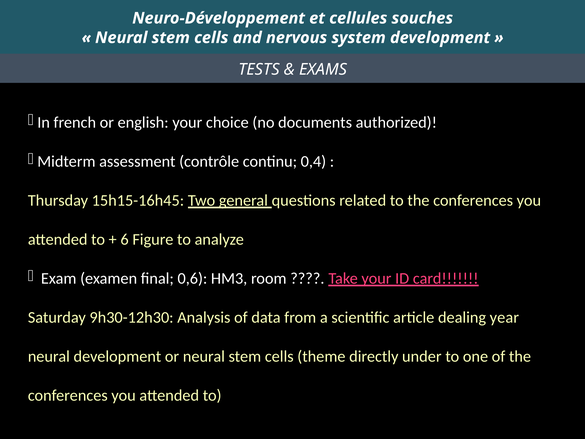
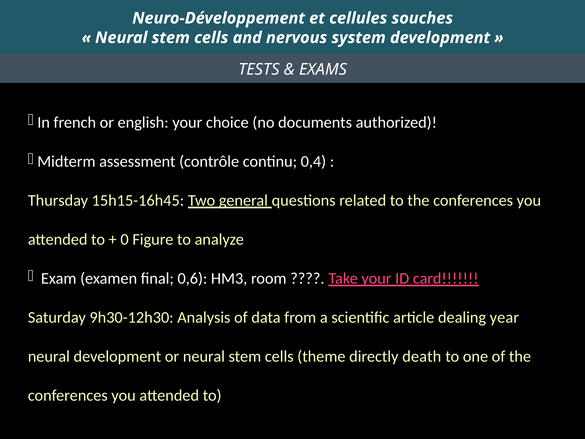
6: 6 -> 0 (125, 239)
under: under -> death (422, 356)
